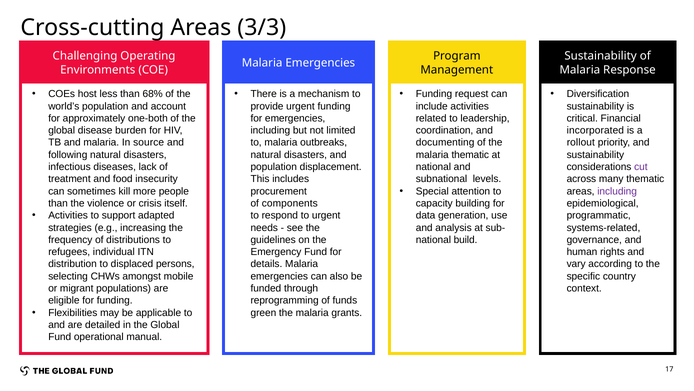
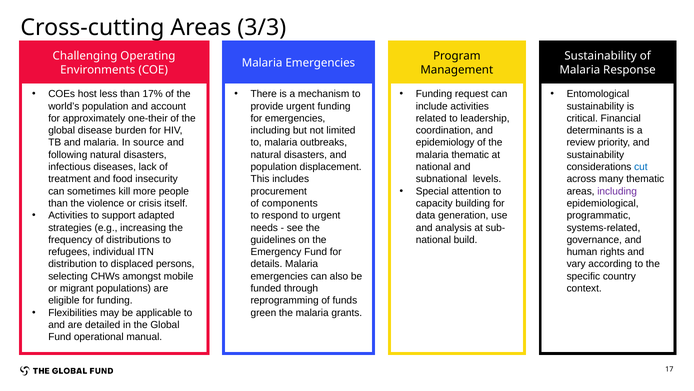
68%: 68% -> 17% (153, 94)
Diversification: Diversification -> Entomological (598, 94)
one-both: one-both -> one-their (148, 118)
incorporated: incorporated -> determinants (595, 130)
documenting: documenting -> epidemiology (445, 142)
rollout: rollout -> review (581, 142)
cut colour: purple -> blue (641, 167)
